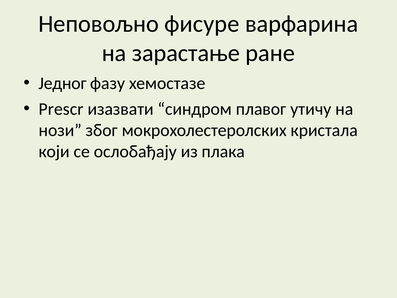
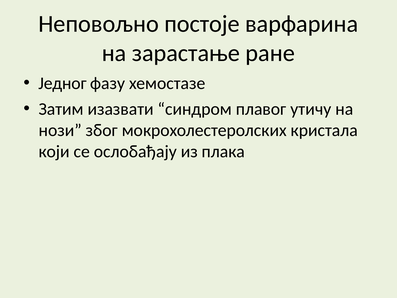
фисуре: фисуре -> постоје (202, 24)
Prescr: Prescr -> Затим (61, 109)
